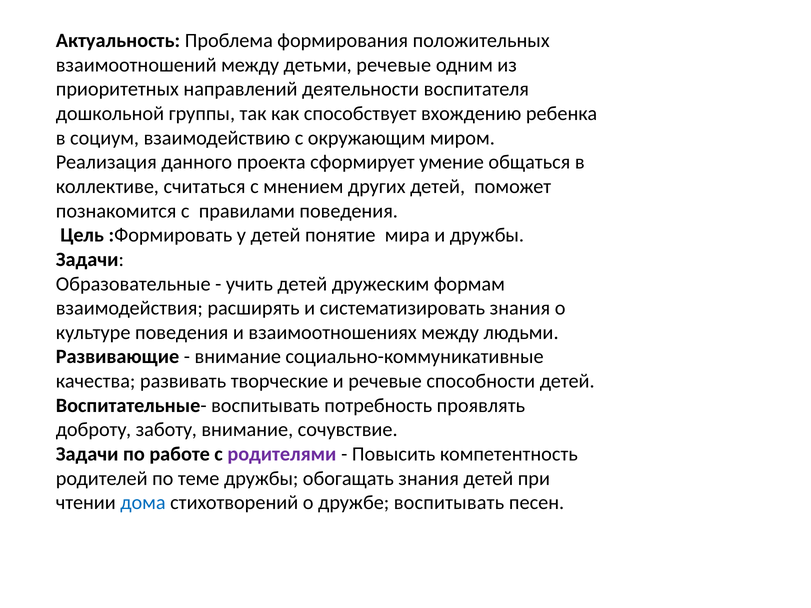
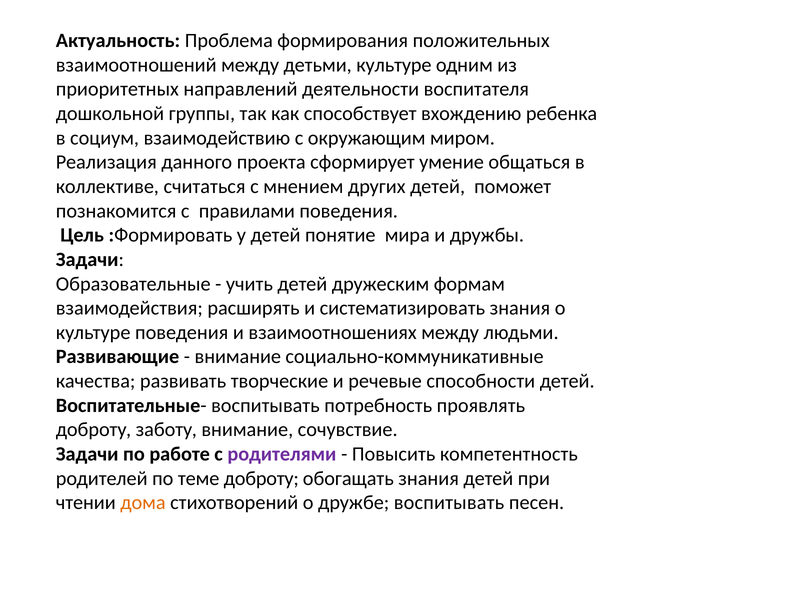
детьми речевые: речевые -> культуре (394, 65)
теме дружбы: дружбы -> доброту (261, 479)
дома colour: blue -> orange (143, 503)
